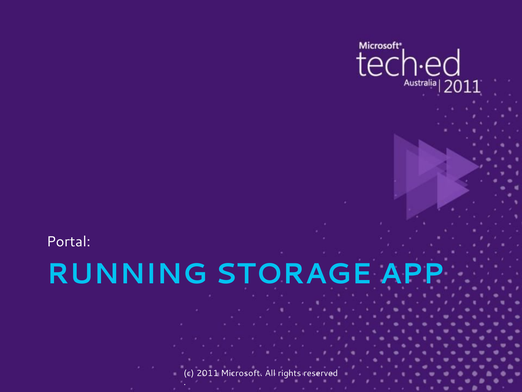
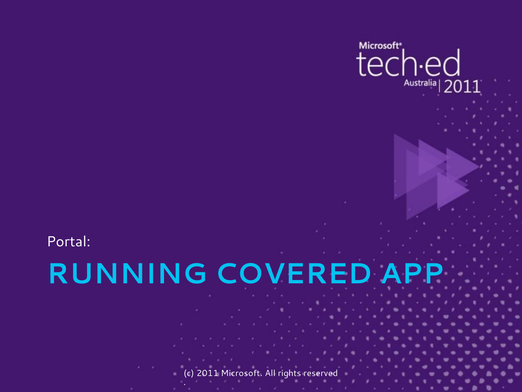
STORAGE: STORAGE -> COVERED (294, 274)
